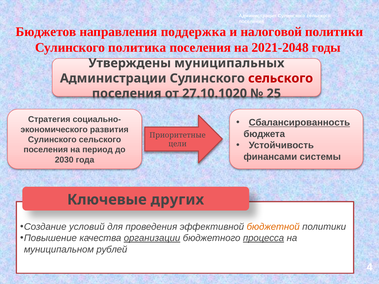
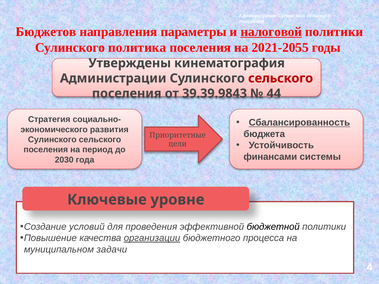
поддержка: поддержка -> параметры (194, 32)
налоговой underline: none -> present (271, 32)
2021-2048: 2021-2048 -> 2021-2055 (280, 48)
муниципальных: муниципальных -> кинематография (229, 63)
27.10.1020: 27.10.1020 -> 39.39.9843 (215, 94)
25: 25 -> 44 (274, 94)
других: других -> уровне (177, 200)
бюджетной colour: orange -> black (273, 227)
процесса underline: present -> none (264, 238)
рублей: рублей -> задачи (112, 250)
